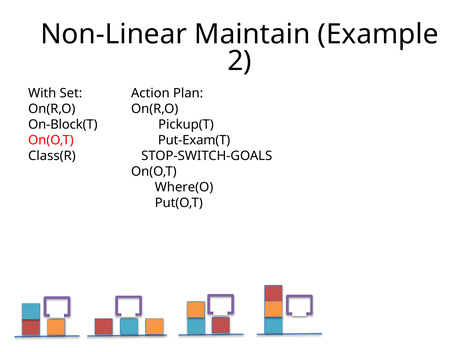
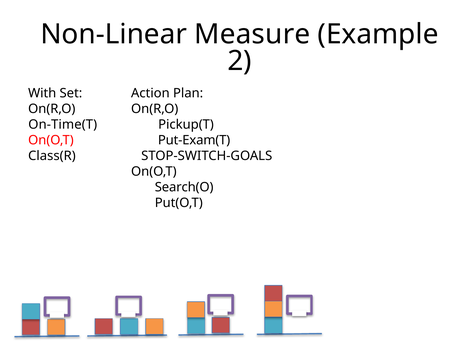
Maintain: Maintain -> Measure (252, 34)
On-Block(T: On-Block(T -> On-Time(T (63, 124)
Where(O: Where(O -> Search(O (184, 187)
